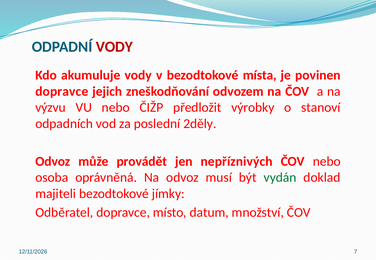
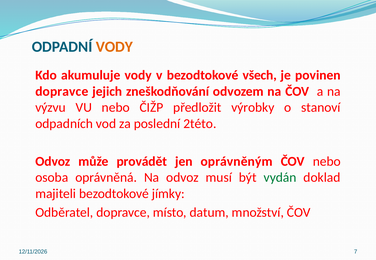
VODY colour: red -> orange (114, 47)
místa: místa -> všech (260, 75)
2děly: 2děly -> 2této (200, 124)
nepříznivých: nepříznivých -> oprávněným (237, 162)
